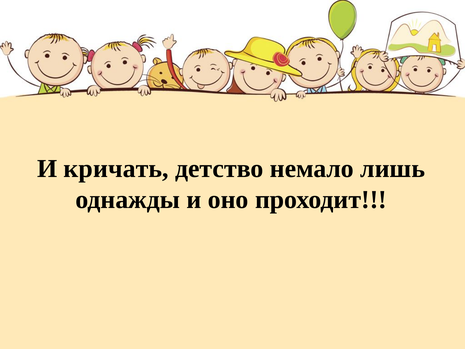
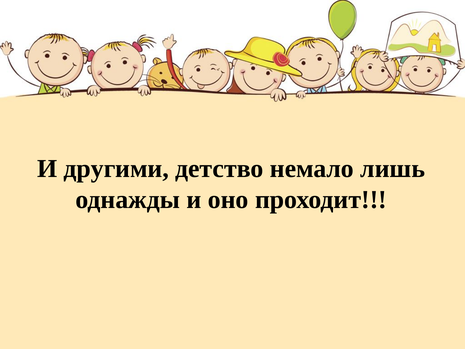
кричать: кричать -> другими (116, 168)
